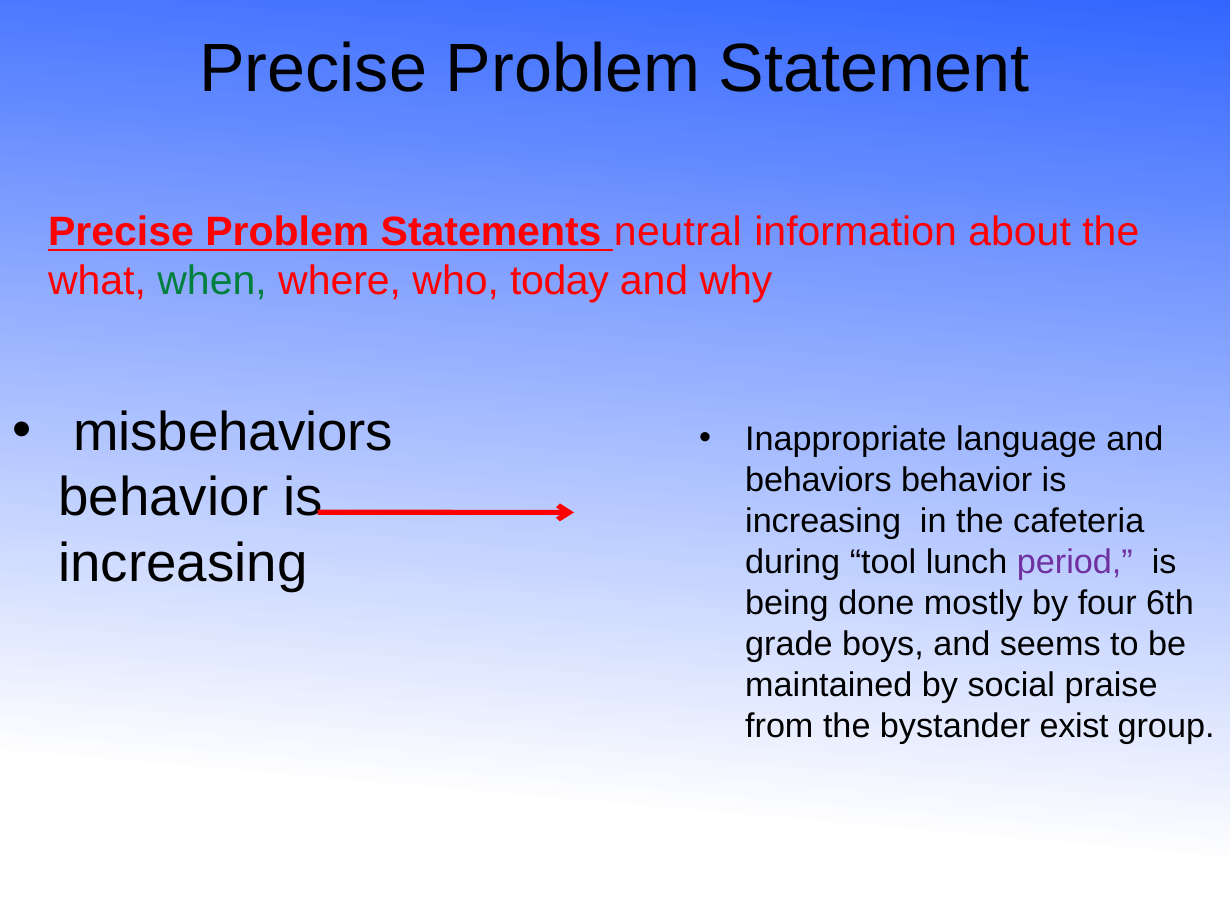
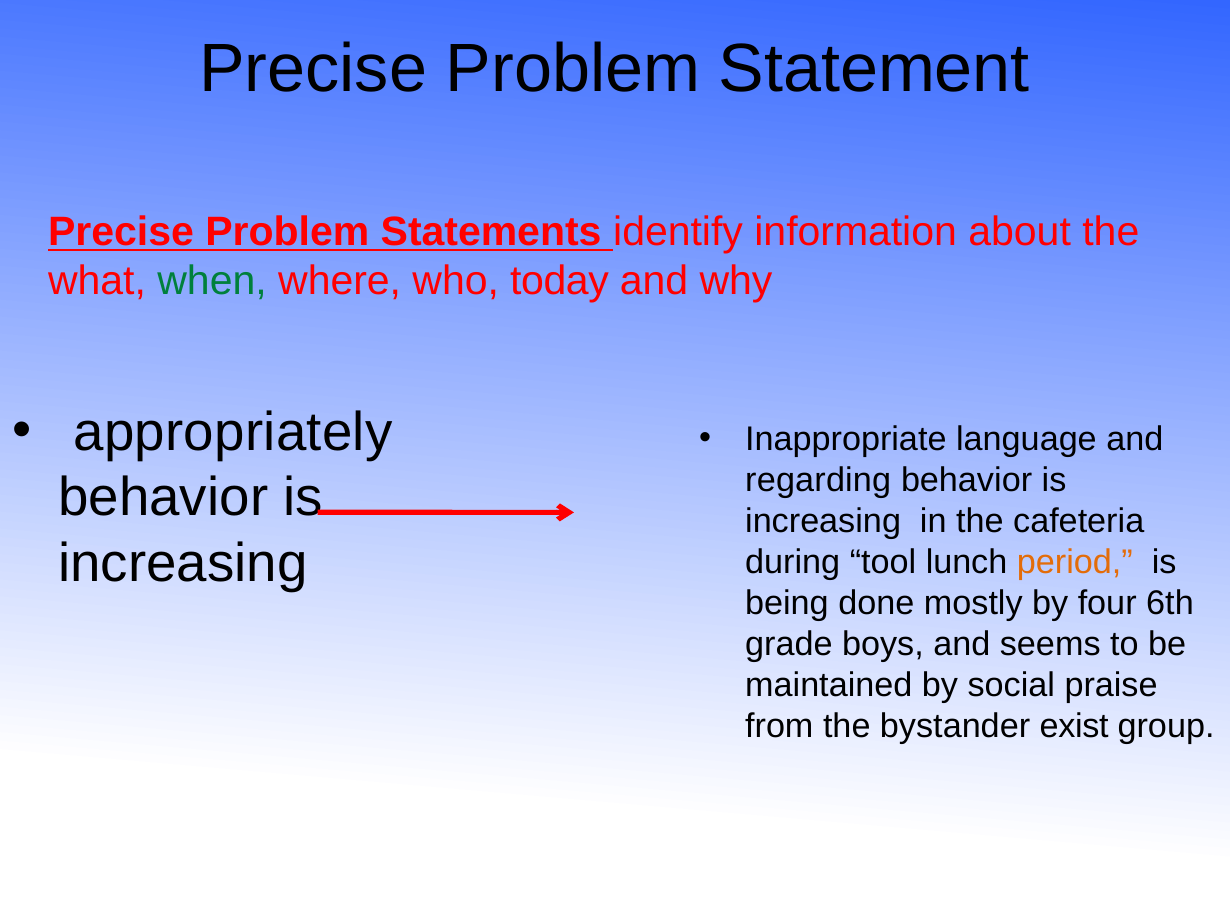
neutral: neutral -> identify (678, 232)
misbehaviors: misbehaviors -> appropriately (233, 432)
behaviors: behaviors -> regarding (818, 480)
period colour: purple -> orange (1075, 562)
